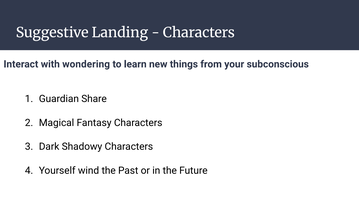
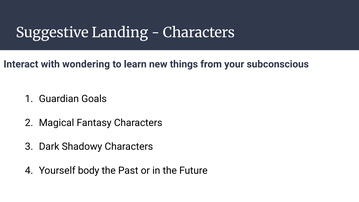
Share: Share -> Goals (94, 99)
wind: wind -> body (89, 171)
